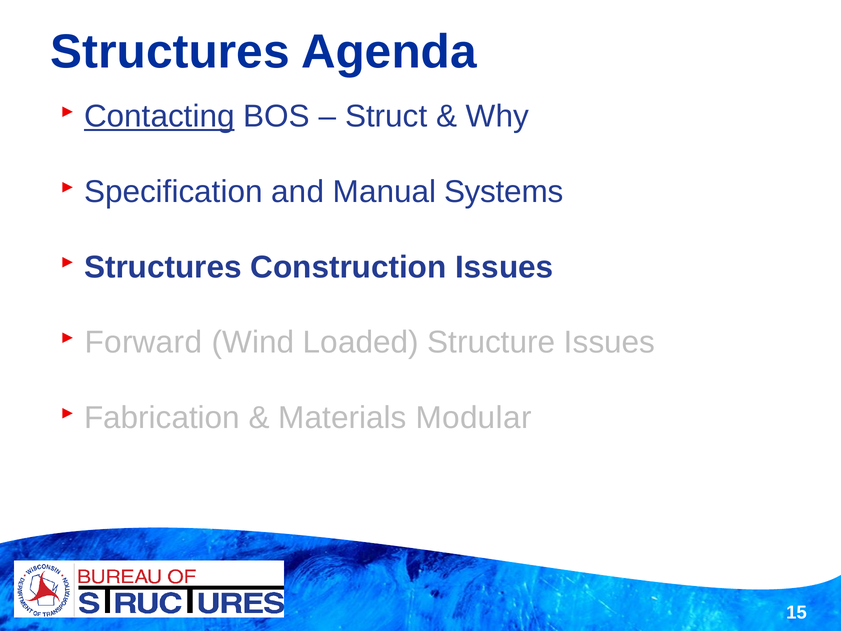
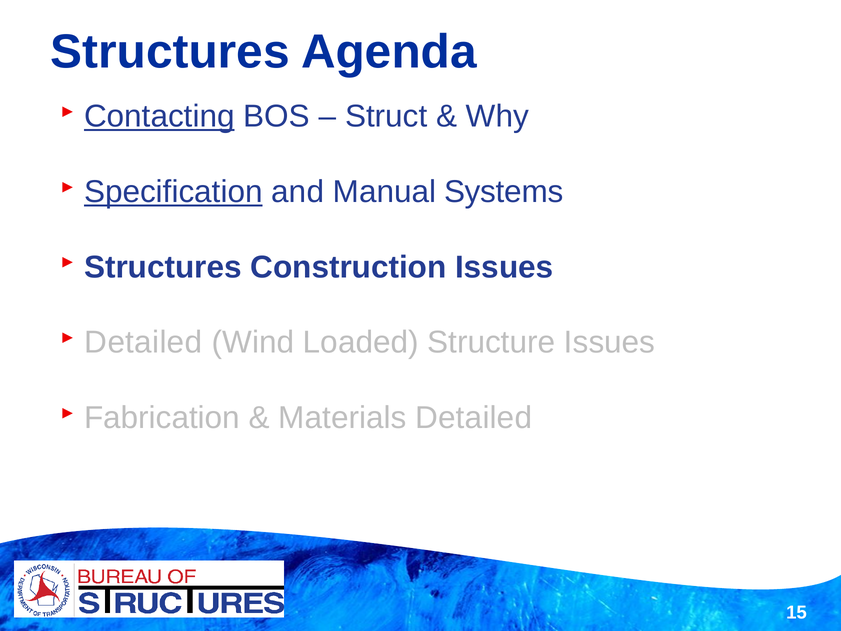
Specification underline: none -> present (173, 192)
Forward: Forward -> Detailed (143, 342)
Materials Modular: Modular -> Detailed (474, 418)
